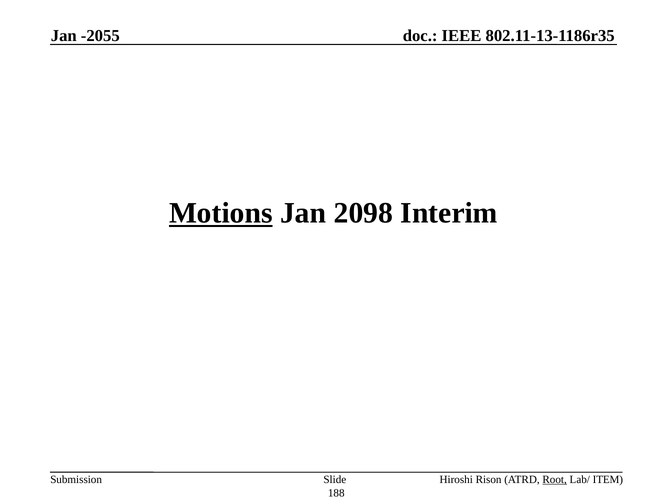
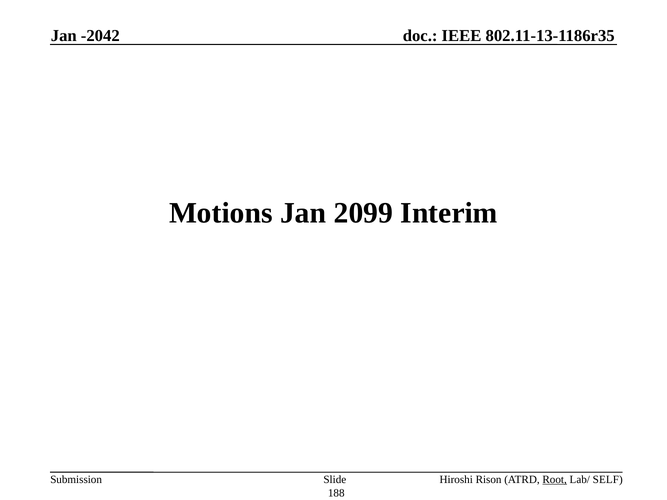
-2055: -2055 -> -2042 (100, 36)
Motions underline: present -> none (221, 213)
2098: 2098 -> 2099 (363, 213)
ITEM: ITEM -> SELF (608, 480)
